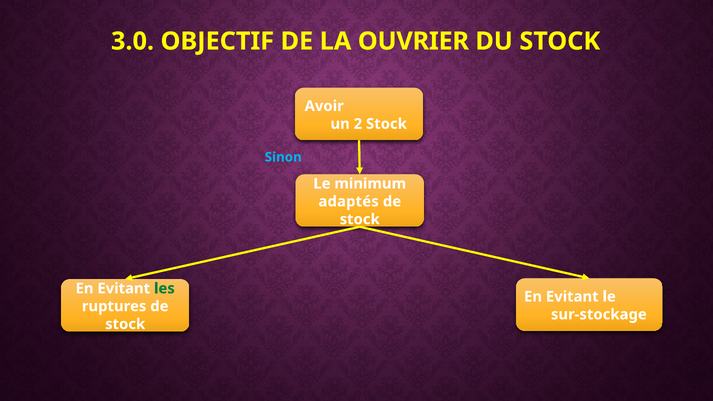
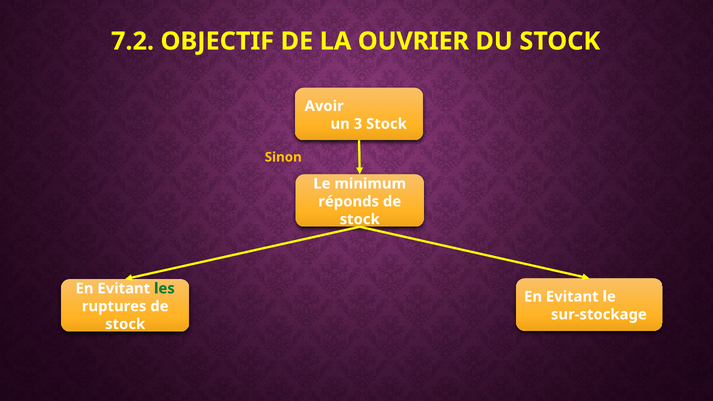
3.0: 3.0 -> 7.2 (133, 41)
2: 2 -> 3 (358, 124)
Sinon colour: light blue -> yellow (283, 157)
adaptés: adaptés -> réponds (349, 202)
